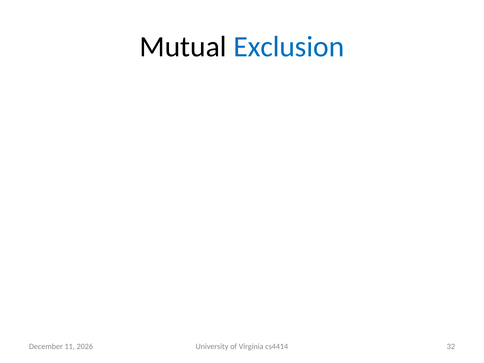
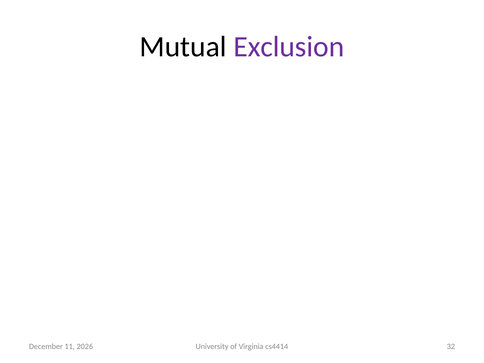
Exclusion colour: blue -> purple (289, 47)
